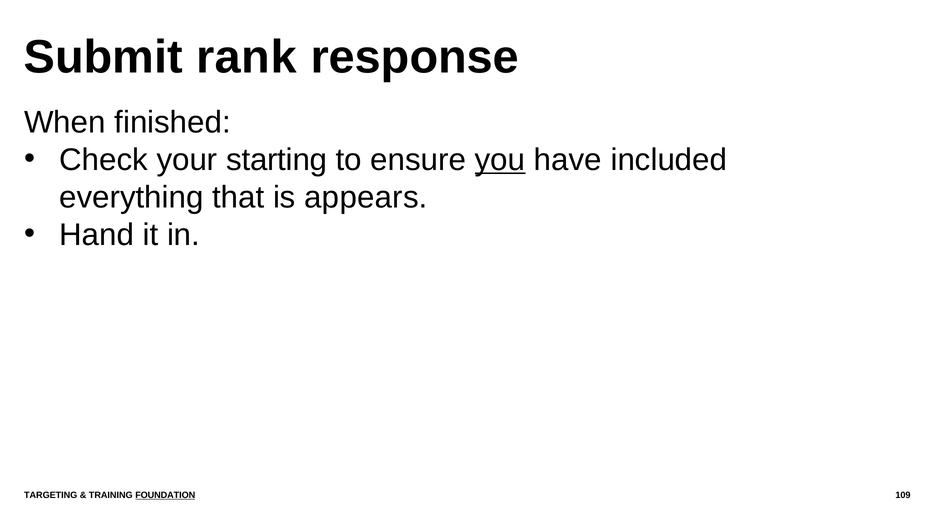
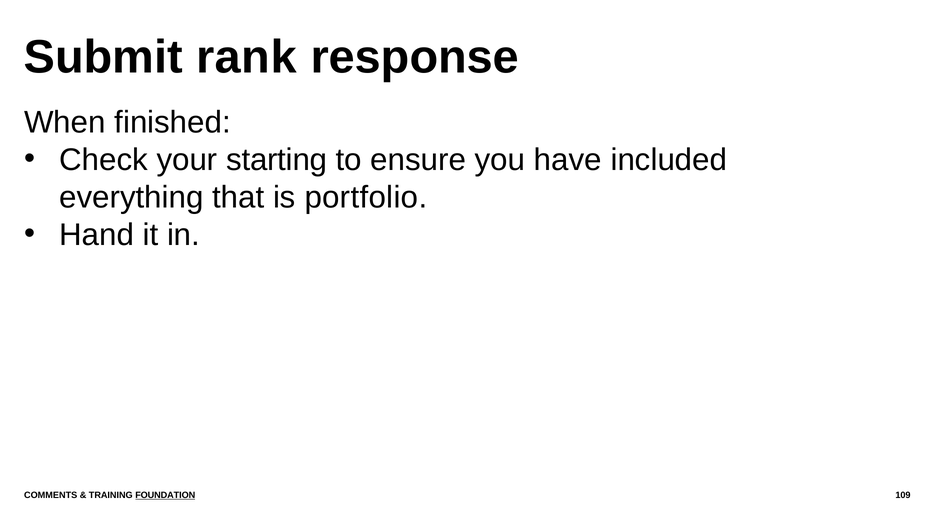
you underline: present -> none (500, 160)
appears: appears -> portfolio (366, 197)
TARGETING: TARGETING -> COMMENTS (51, 496)
